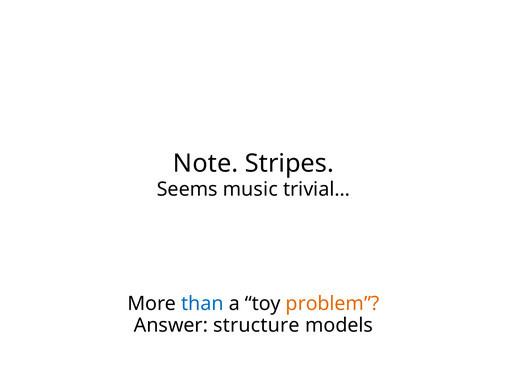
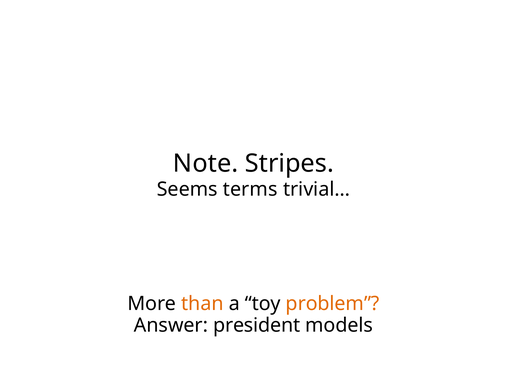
music: music -> terms (250, 189)
than colour: blue -> orange (202, 303)
structure: structure -> president (257, 325)
